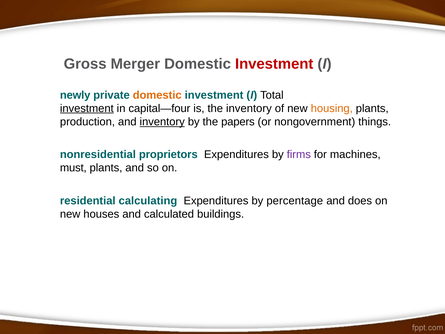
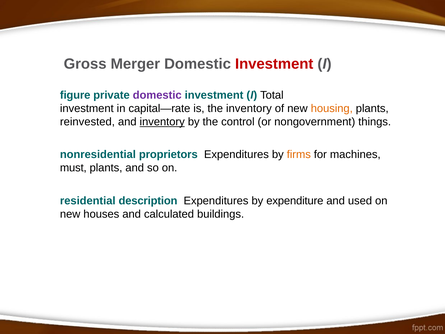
newly: newly -> figure (75, 95)
domestic colour: orange -> purple (157, 95)
investment underline: present -> none (87, 108)
capital—four: capital—four -> capital—rate (159, 108)
production: production -> reinvested (87, 122)
papers: papers -> control (238, 122)
firms colour: purple -> orange (299, 154)
calculating: calculating -> description (148, 201)
percentage: percentage -> expenditure (295, 201)
does: does -> used (360, 201)
